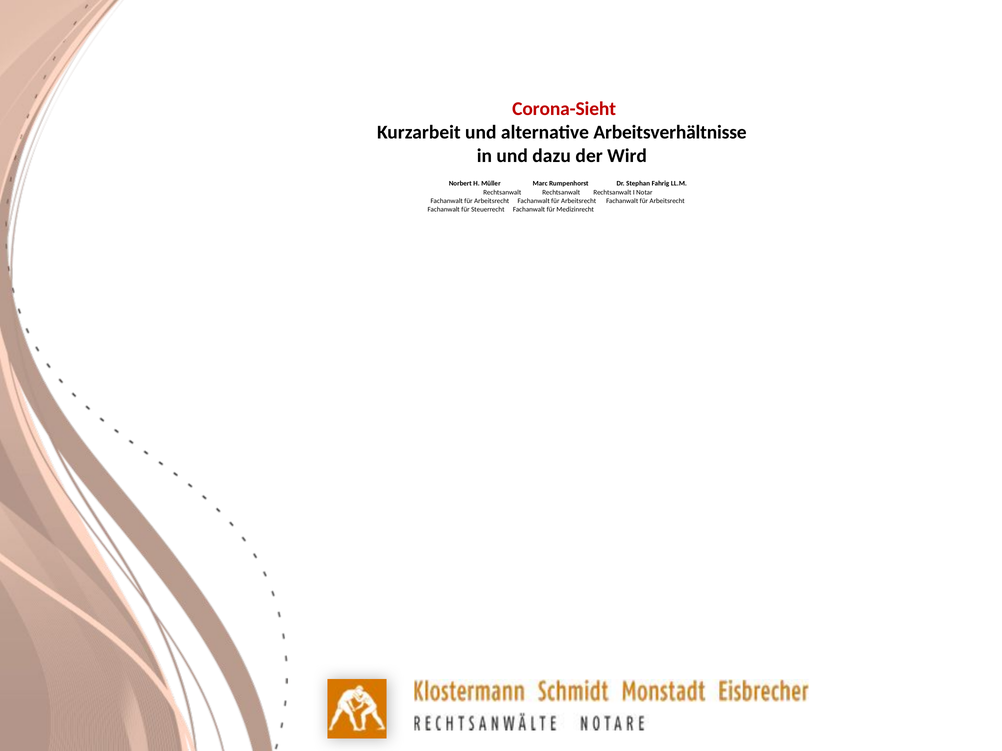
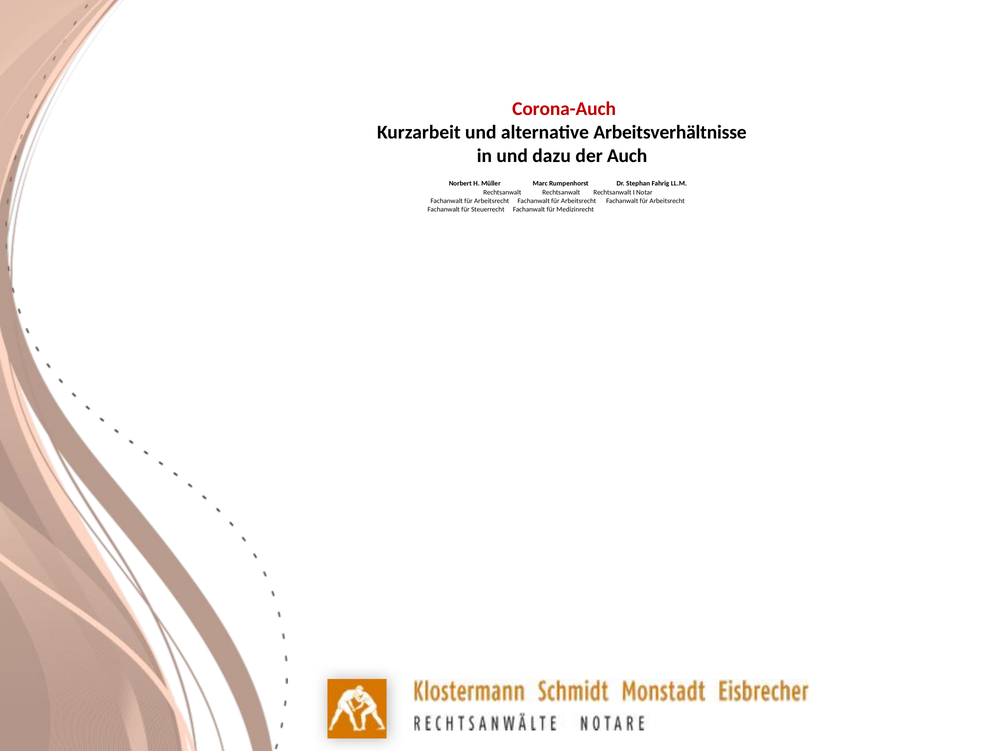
Corona-Sieht: Corona-Sieht -> Corona-Auch (564, 109)
Wird: Wird -> Auch (627, 156)
